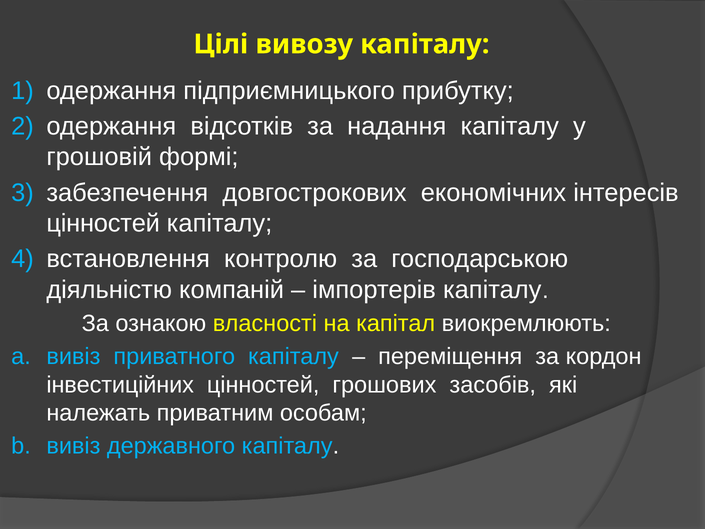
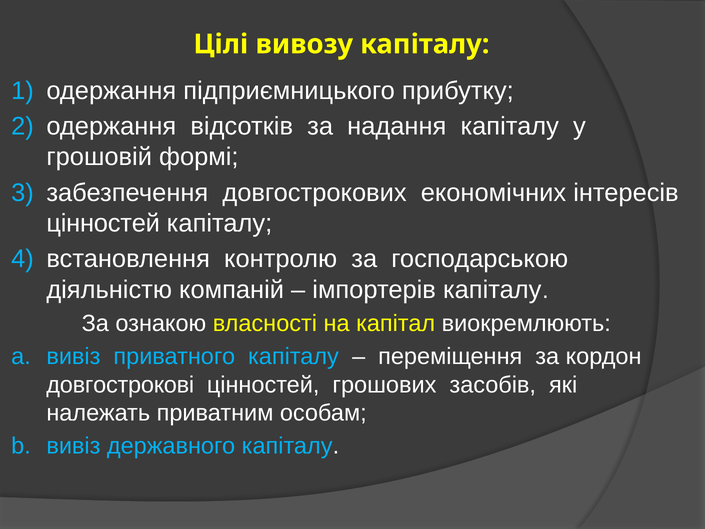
інвестиційних: інвестиційних -> довгострокові (120, 385)
